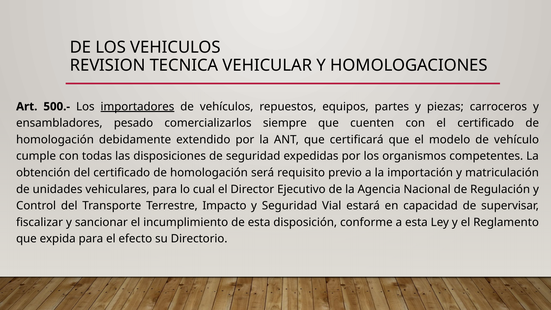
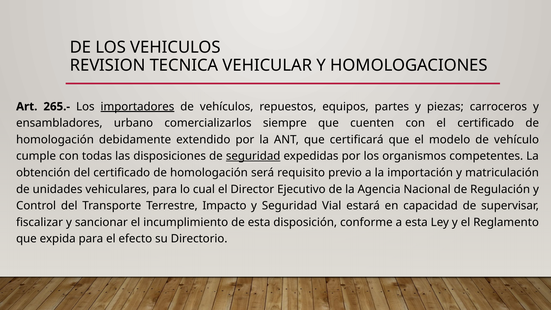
500.-: 500.- -> 265.- (57, 107)
pesado: pesado -> urbano (133, 123)
seguridad underline: none -> present (253, 156)
